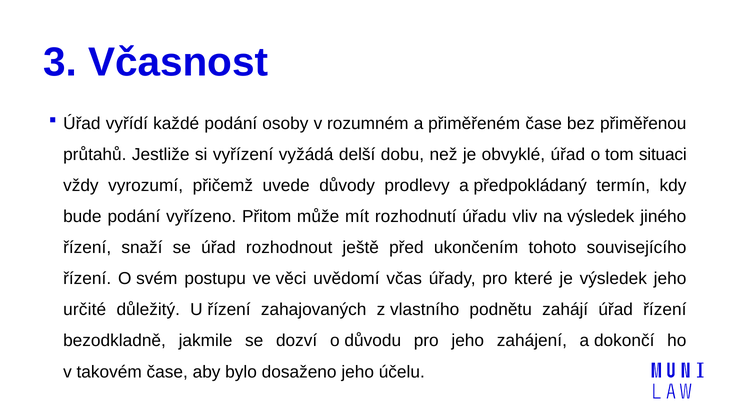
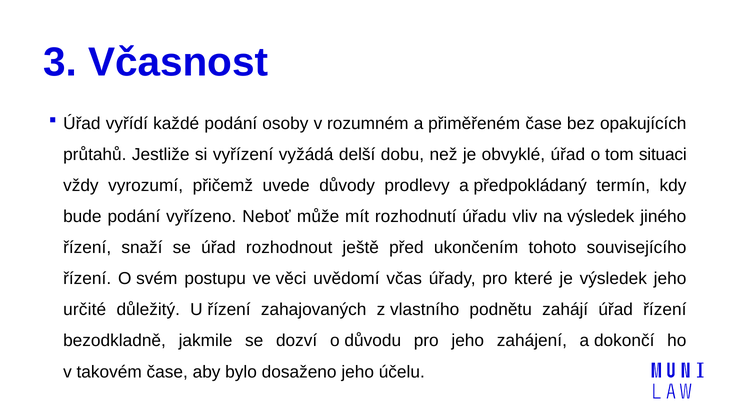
přiměřenou: přiměřenou -> opakujících (643, 123)
Přitom: Přitom -> Neboť (267, 216)
